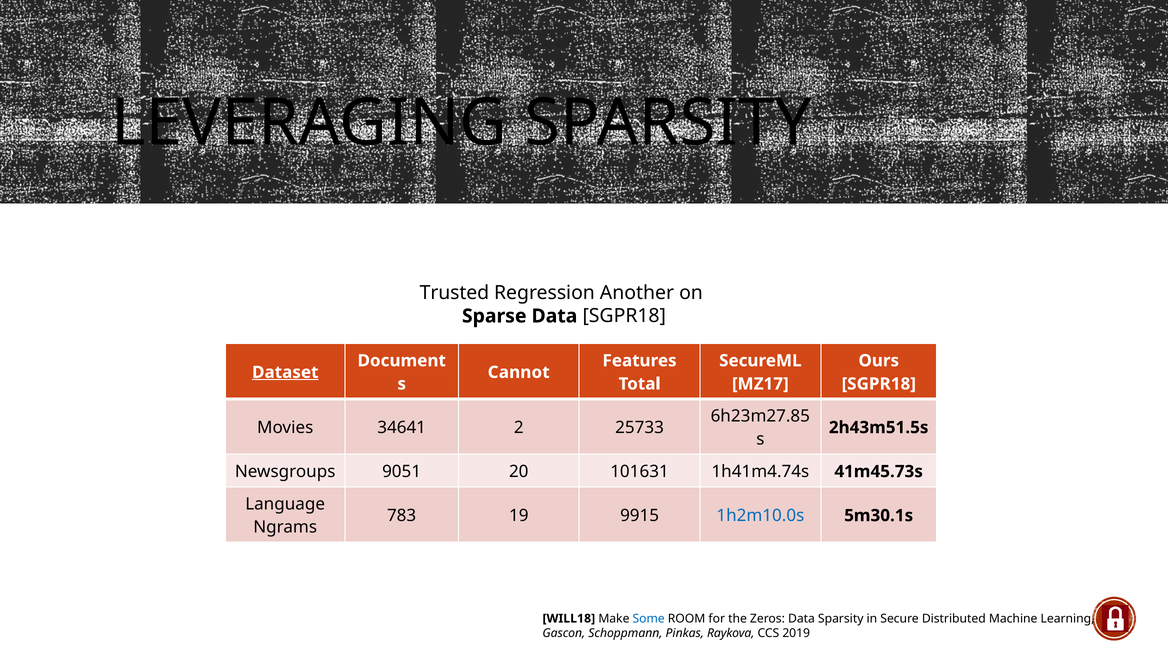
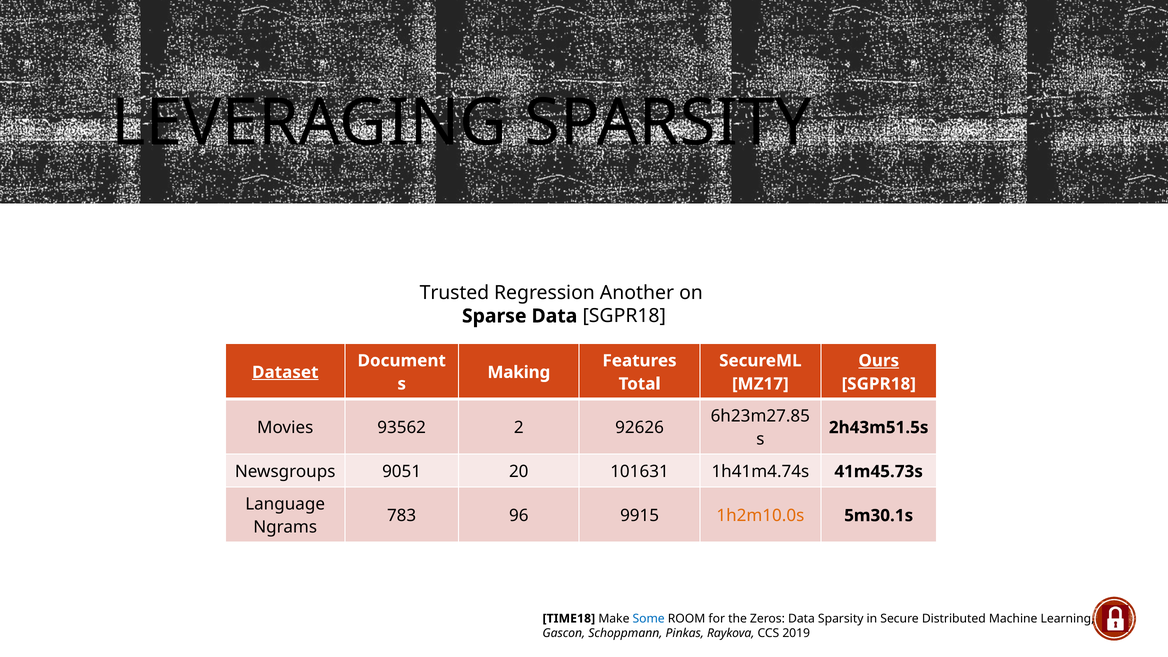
Ours underline: none -> present (879, 361)
Cannot: Cannot -> Making (519, 372)
34641: 34641 -> 93562 (402, 428)
25733: 25733 -> 92626 (640, 428)
19: 19 -> 96 (519, 516)
1h2m10.0s colour: blue -> orange (760, 516)
WILL18: WILL18 -> TIME18 (569, 618)
